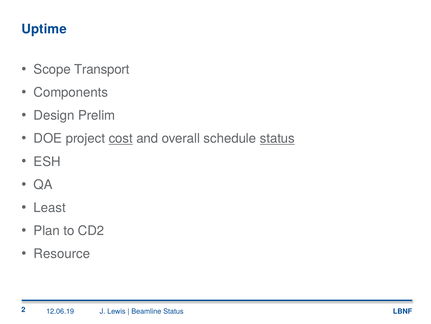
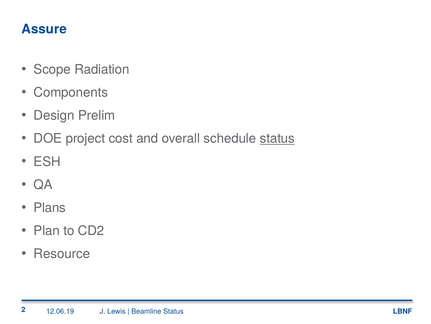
Uptime: Uptime -> Assure (44, 29)
Transport: Transport -> Radiation (102, 69)
cost underline: present -> none (121, 138)
Least: Least -> Plans (50, 207)
